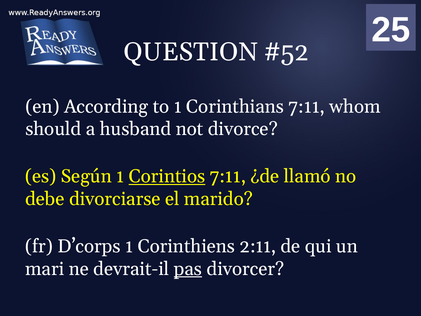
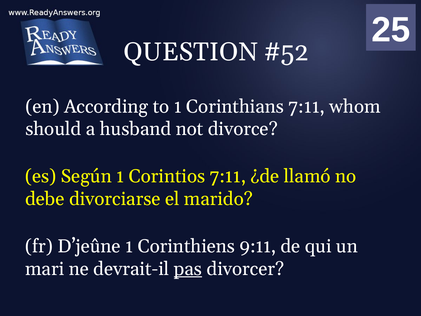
Corintios underline: present -> none (167, 176)
D’corps: D’corps -> D’jeûne (89, 246)
2:11: 2:11 -> 9:11 (258, 246)
